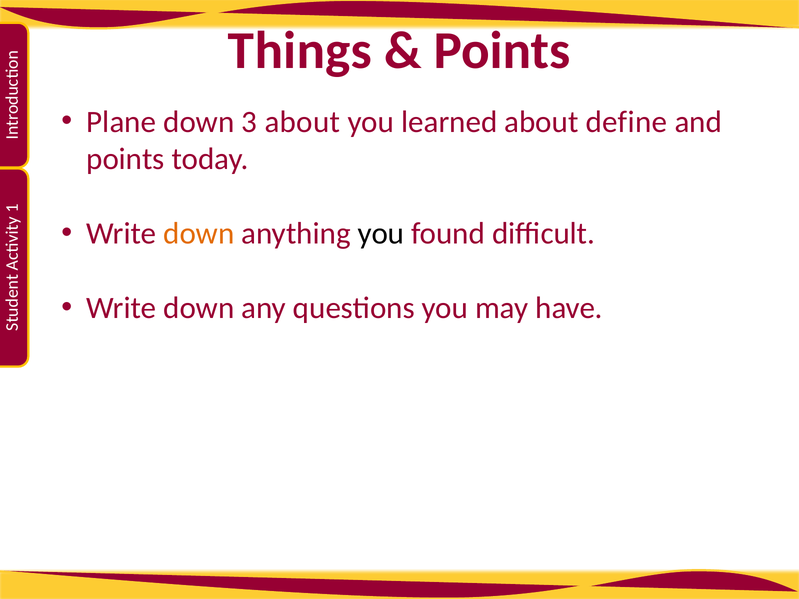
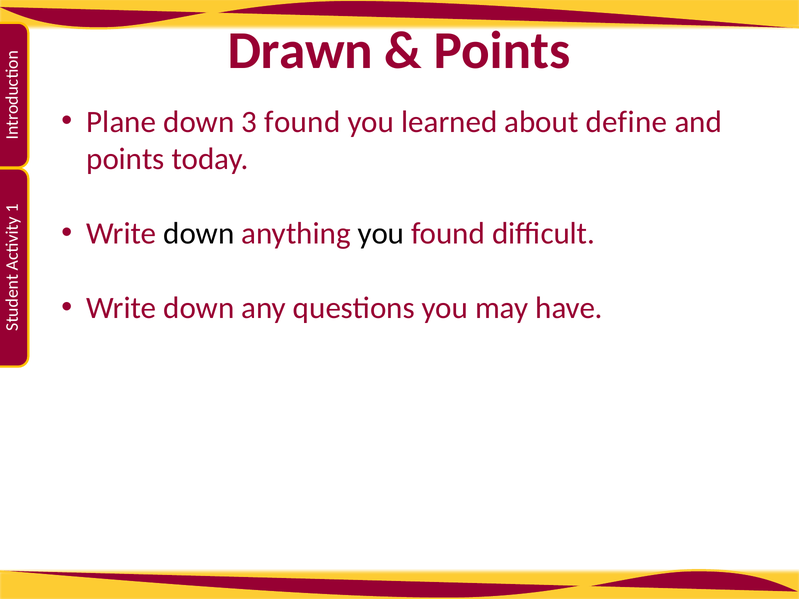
Things: Things -> Drawn (300, 51)
3 about: about -> found (302, 122)
down colour: orange -> black (199, 234)
